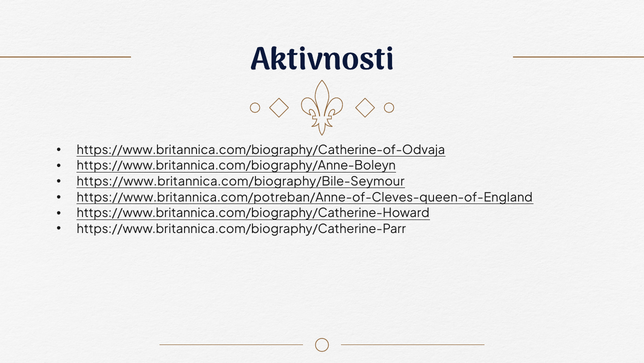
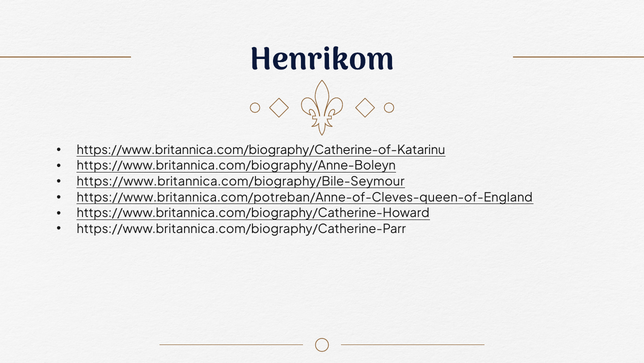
Aktivnosti: Aktivnosti -> Henrikom (322, 59)
https://www.britannica.com/biography/Catherine-of-Odvaja: https://www.britannica.com/biography/Catherine-of-Odvaja -> https://www.britannica.com/biography/Catherine-of-Katarinu (261, 150)
